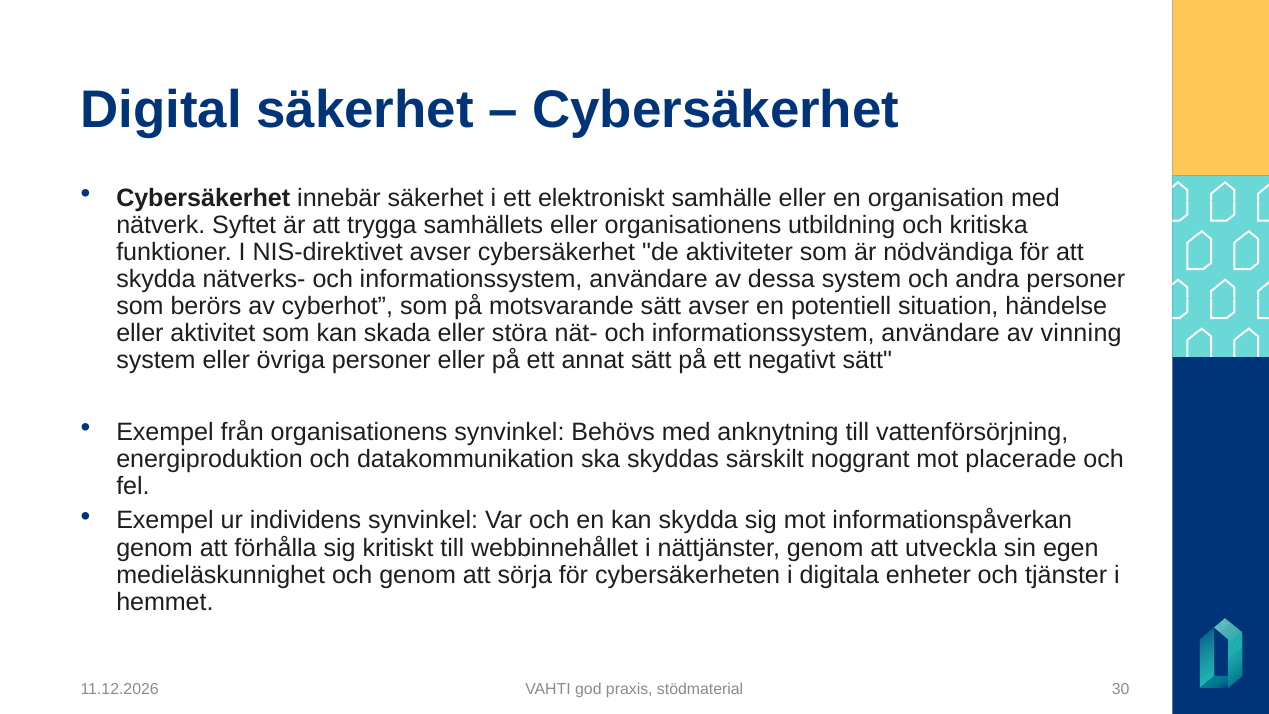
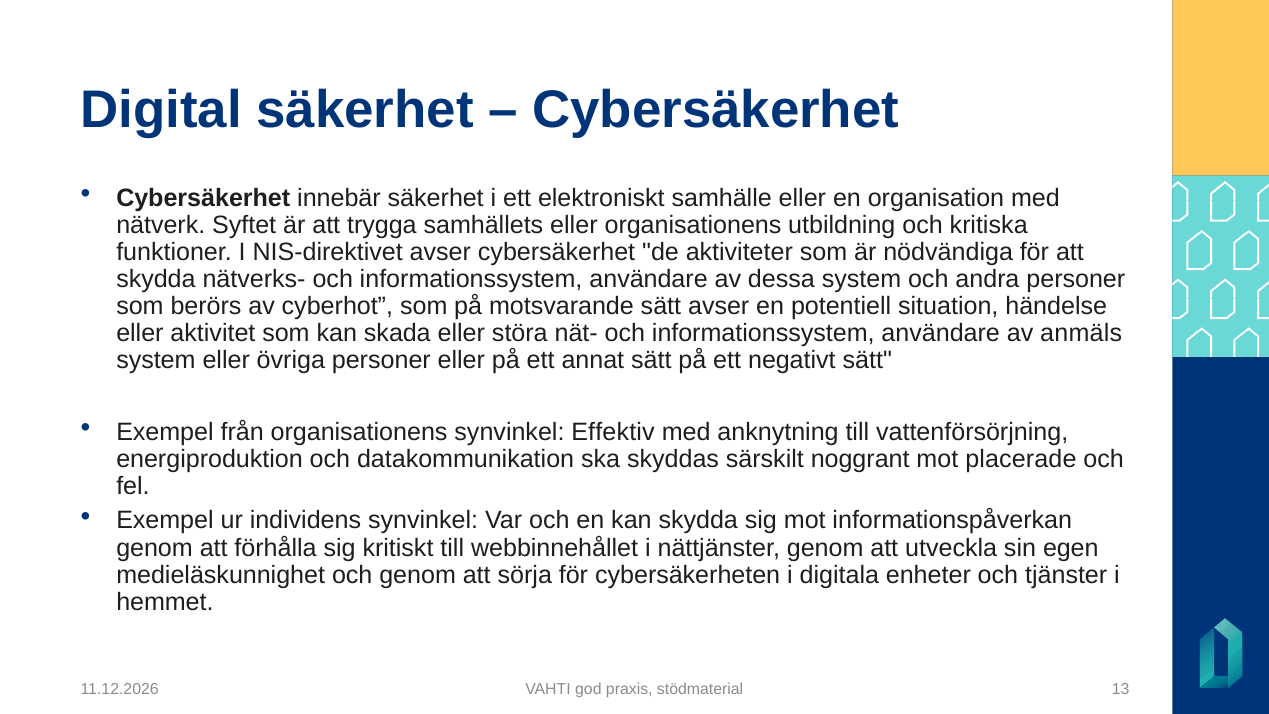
vinning: vinning -> anmäls (1081, 333)
Behövs: Behövs -> Effektiv (613, 432)
30: 30 -> 13 (1121, 689)
